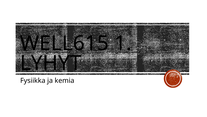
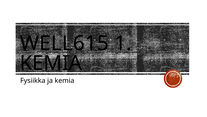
LYHYT: LYHYT -> KEMIA (51, 63)
